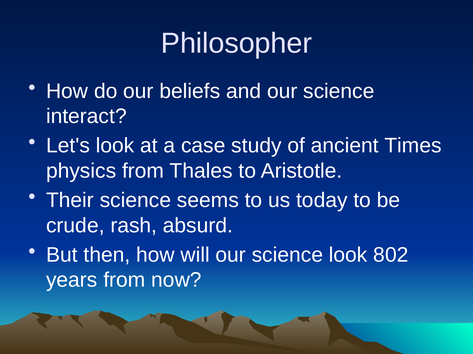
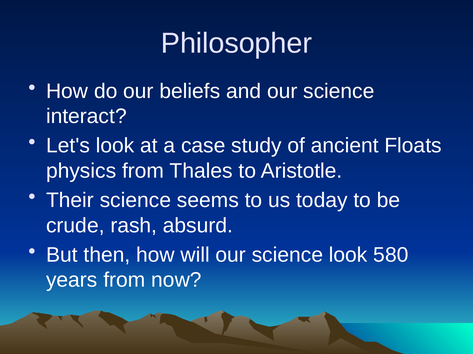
Times: Times -> Floats (413, 146)
802: 802 -> 580 (391, 255)
